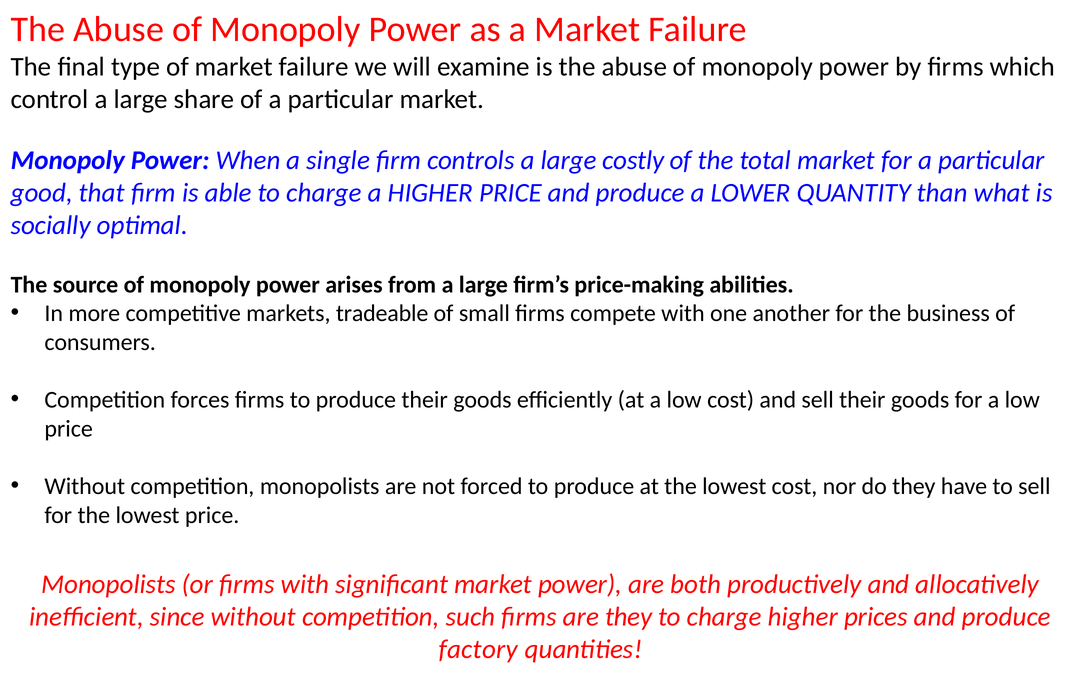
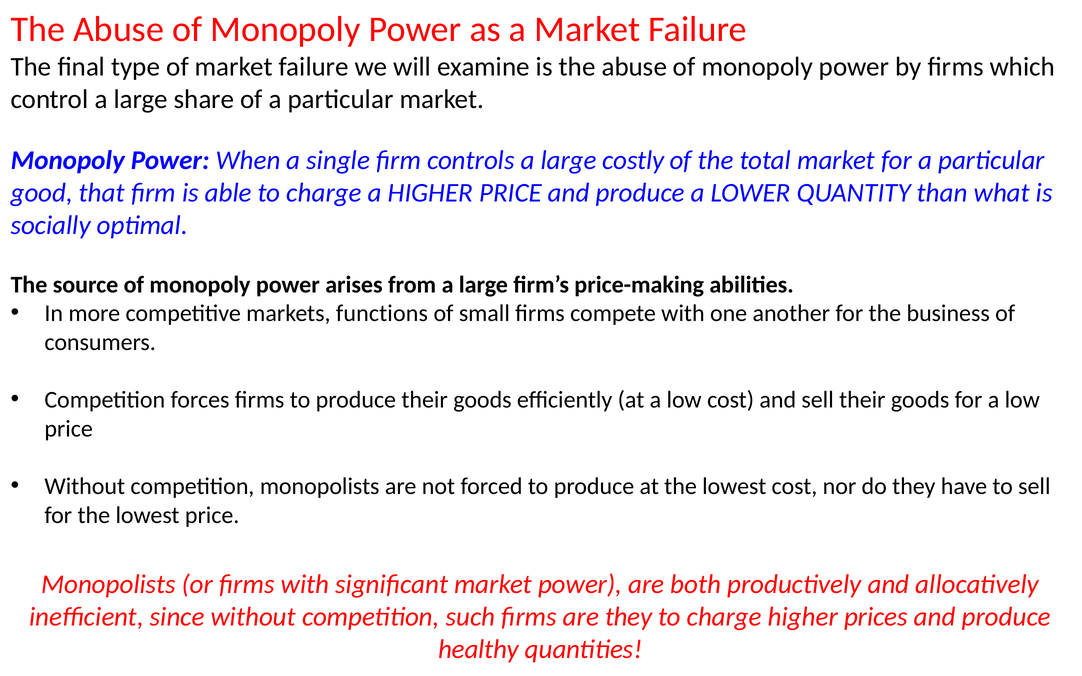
tradeable: tradeable -> functions (382, 314)
factory: factory -> healthy (479, 650)
